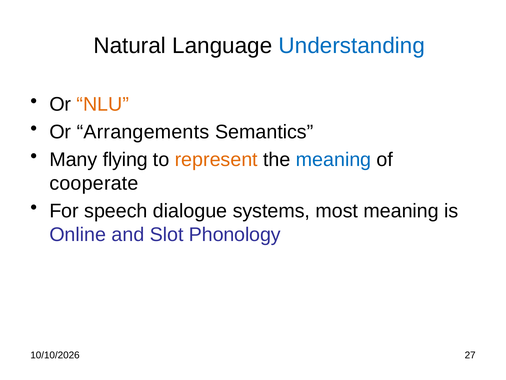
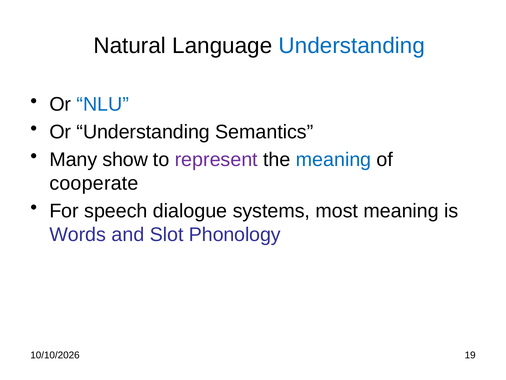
NLU colour: orange -> blue (103, 104)
Or Arrangements: Arrangements -> Understanding (143, 132)
flying: flying -> show (125, 159)
represent colour: orange -> purple (216, 159)
Online: Online -> Words (78, 234)
27: 27 -> 19 (470, 355)
